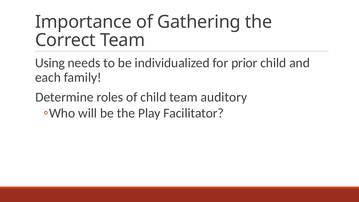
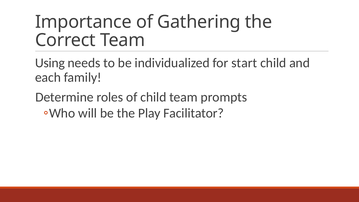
prior: prior -> start (244, 63)
auditory: auditory -> prompts (224, 97)
